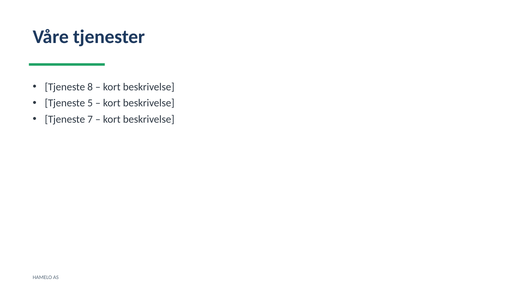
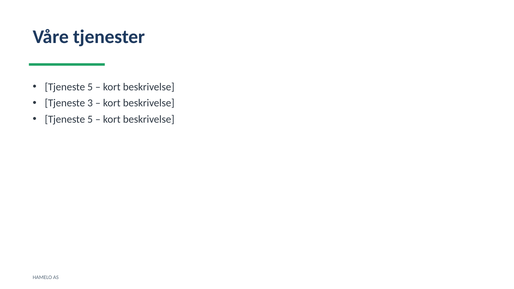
8: 8 -> 5 (90, 87)
5: 5 -> 3 (90, 103)
7: 7 -> 5 (90, 119)
